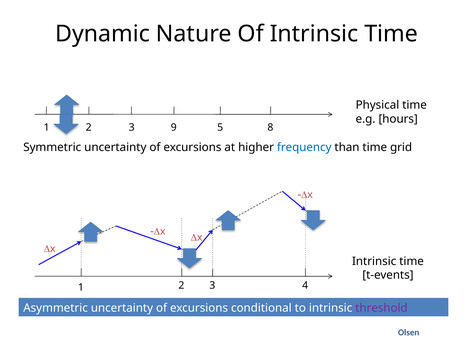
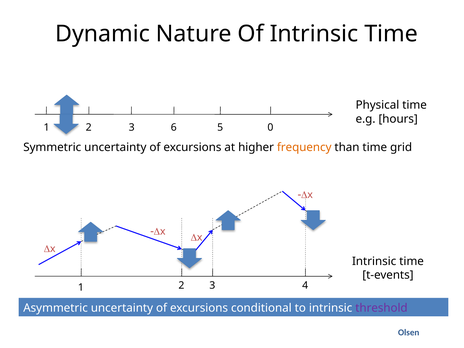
9: 9 -> 6 (174, 127)
8: 8 -> 0 (270, 127)
frequency colour: blue -> orange (304, 148)
